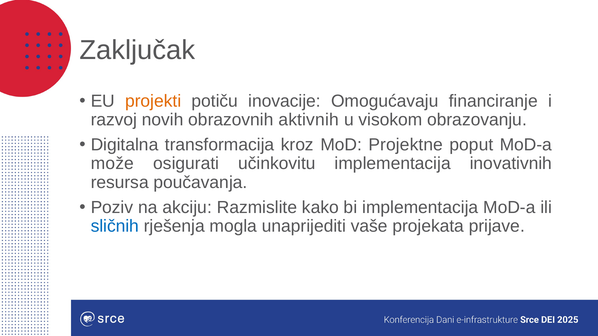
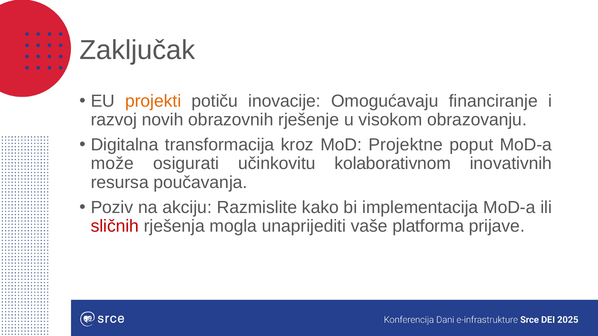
aktivnih: aktivnih -> rješenje (309, 120)
učinkovitu implementacija: implementacija -> kolaborativnom (393, 164)
sličnih colour: blue -> red (115, 226)
projekata: projekata -> platforma (428, 226)
